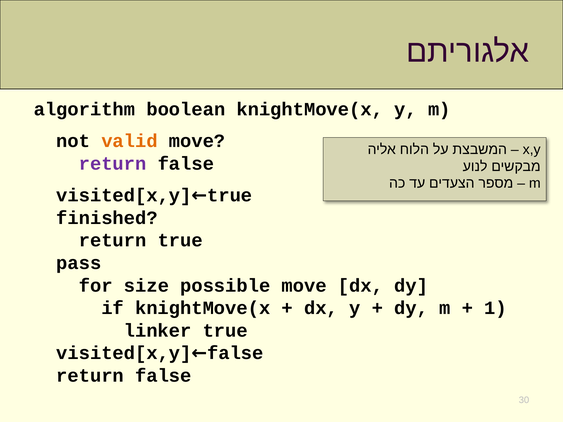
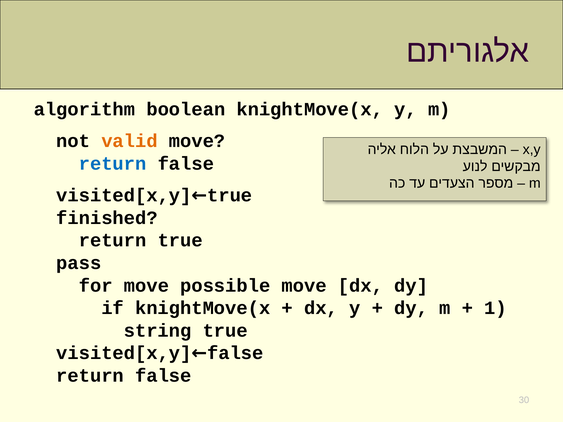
return colour: purple -> blue (113, 164)
for size: size -> move (146, 286)
linker: linker -> string (158, 331)
